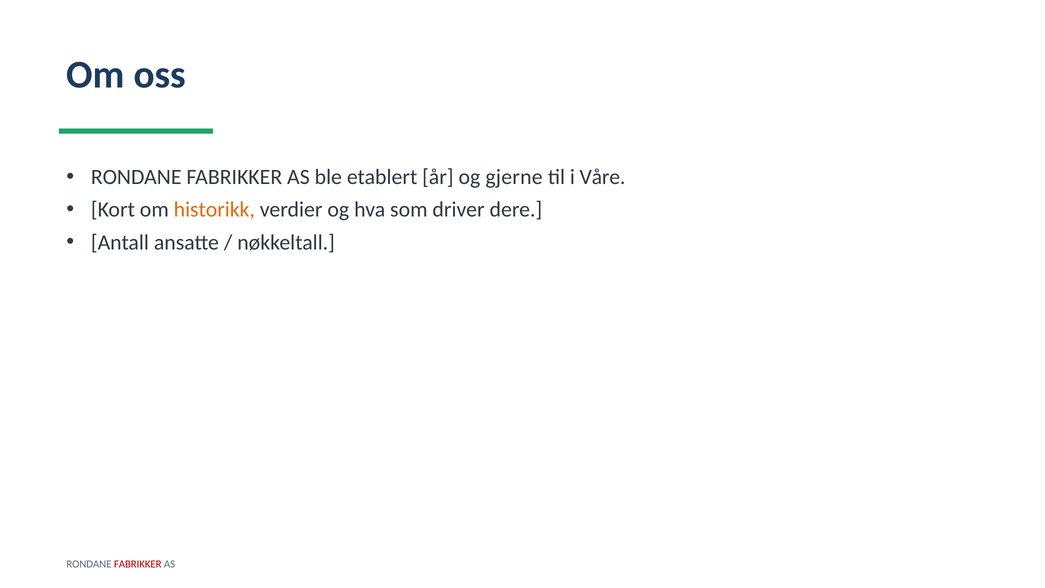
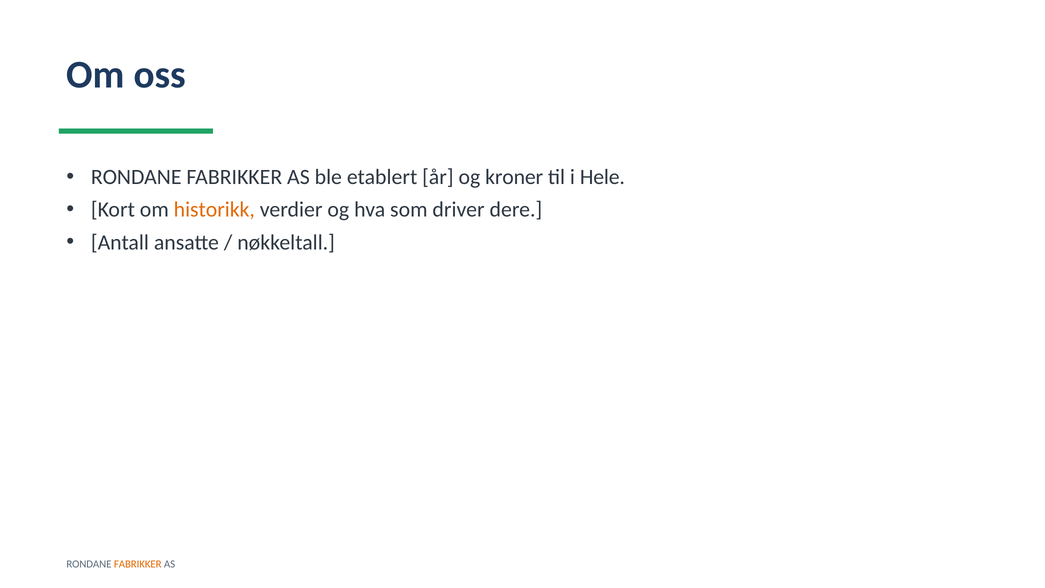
gjerne: gjerne -> kroner (514, 177)
Våre: Våre -> Hele (602, 177)
FABRIKKER colour: red -> orange (138, 564)
